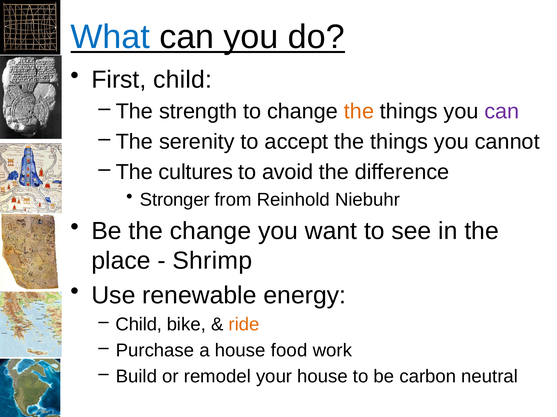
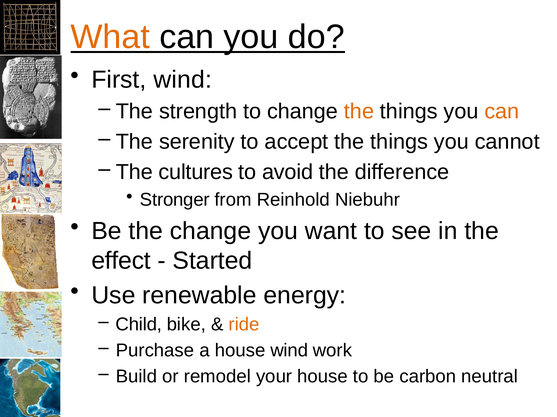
What colour: blue -> orange (110, 37)
First child: child -> wind (183, 80)
can colour: purple -> orange (502, 112)
place: place -> effect (121, 261)
Shrimp: Shrimp -> Started (212, 261)
house food: food -> wind (289, 351)
